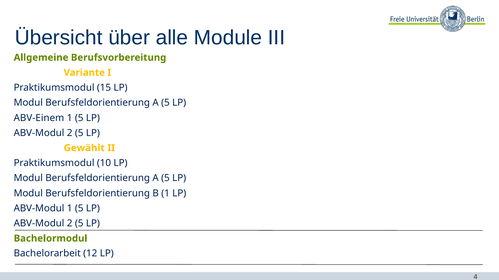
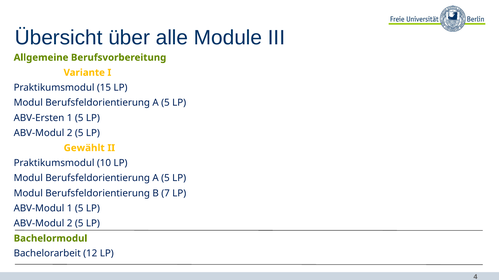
ABV-Einem: ABV-Einem -> ABV-Ersten (39, 118)
B 1: 1 -> 7 (165, 194)
